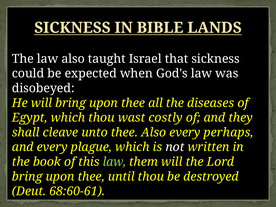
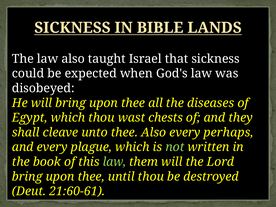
costly: costly -> chests (166, 118)
not colour: white -> light green (175, 147)
68:60-61: 68:60-61 -> 21:60-61 (77, 191)
